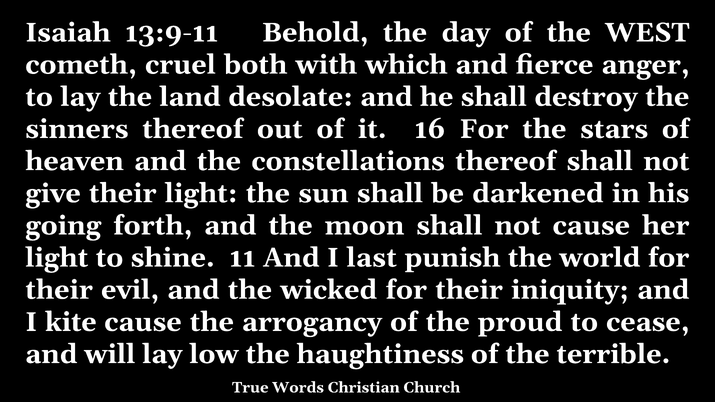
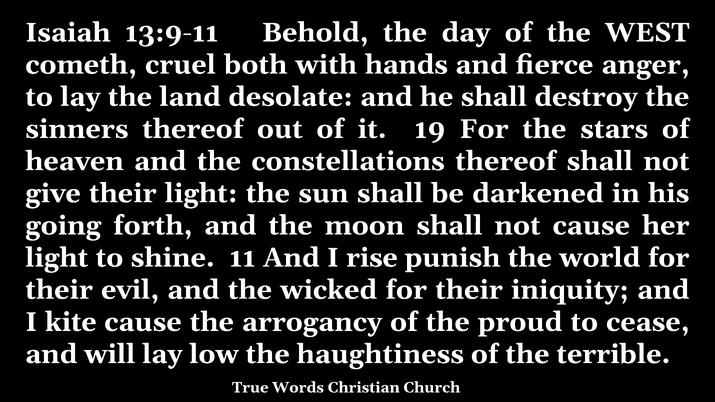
which: which -> hands (406, 65)
16: 16 -> 19 (430, 129)
last: last -> rise (372, 258)
